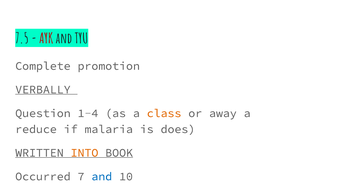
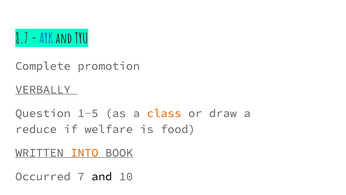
7.5: 7.5 -> 8.7 (22, 38)
AYK colour: red -> blue (46, 38)
1-4: 1-4 -> 1-5 (88, 113)
away: away -> draw (223, 113)
malaria: malaria -> welfare (109, 129)
does: does -> food (178, 129)
and colour: blue -> black (102, 176)
